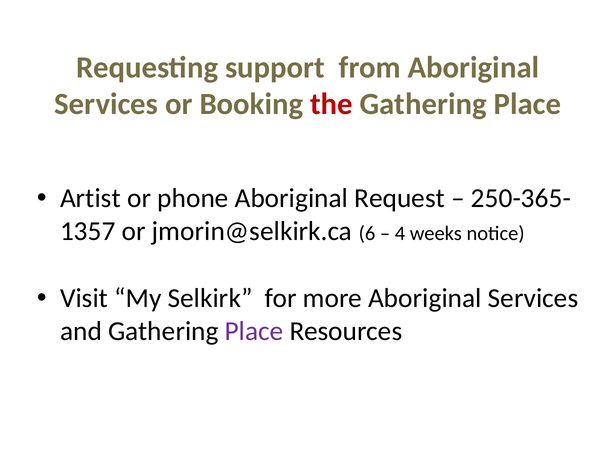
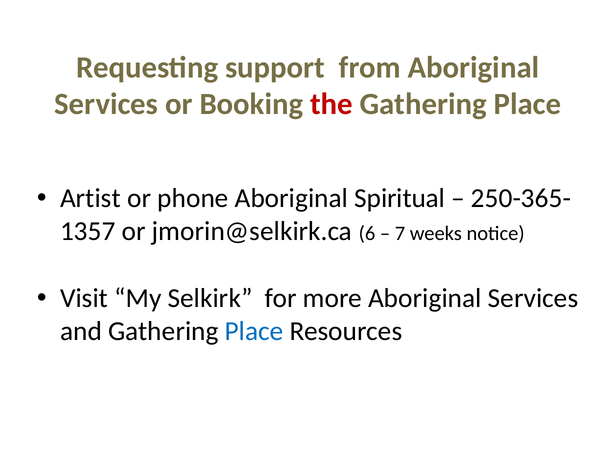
Request: Request -> Spiritual (400, 198)
4: 4 -> 7 (400, 234)
Place colour: purple -> blue (254, 331)
